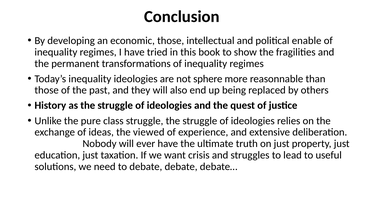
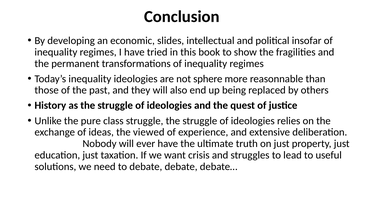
economic those: those -> slides (171, 41)
enable: enable -> insofar (307, 41)
